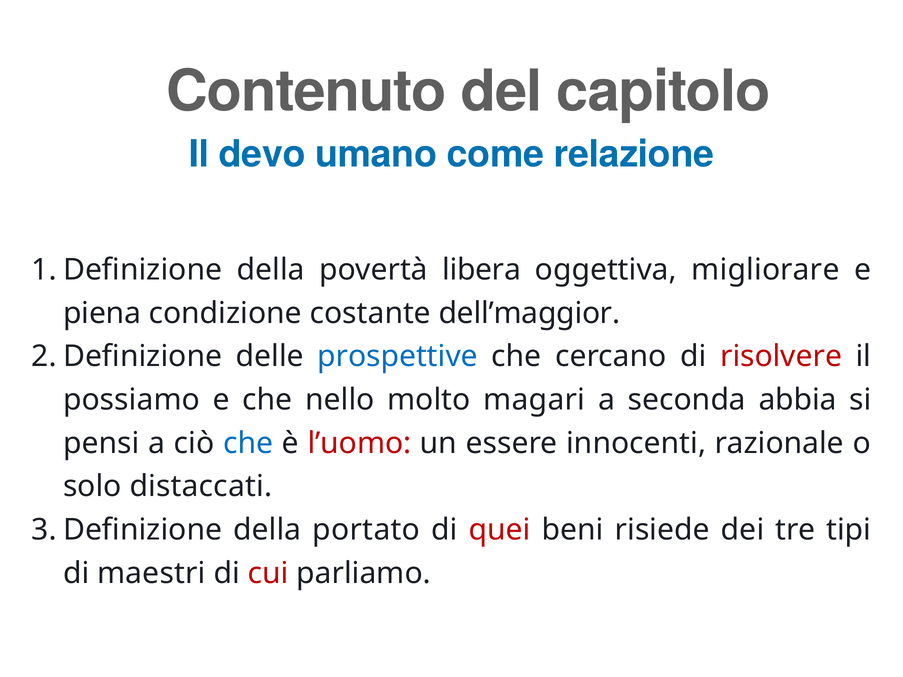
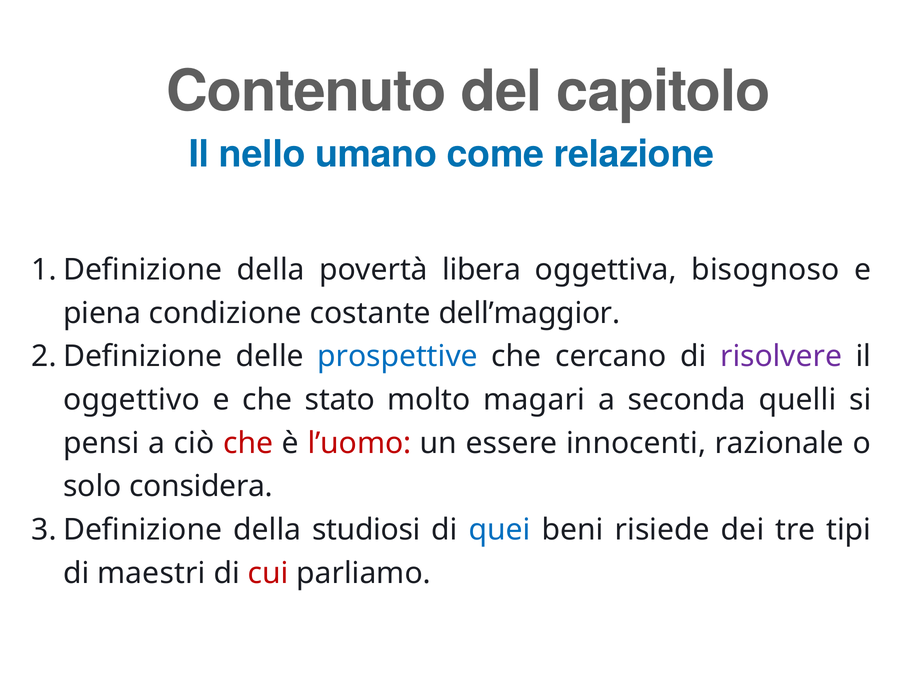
devo: devo -> nello (262, 154)
migliorare: migliorare -> bisognoso (765, 270)
risolvere colour: red -> purple (781, 357)
possiamo: possiamo -> oggettivo (131, 400)
nello: nello -> stato (340, 400)
abbia: abbia -> quelli (797, 400)
che colour: blue -> red (248, 443)
distaccati: distaccati -> considera (201, 487)
portato: portato -> studiosi (366, 530)
quei colour: red -> blue (500, 530)
